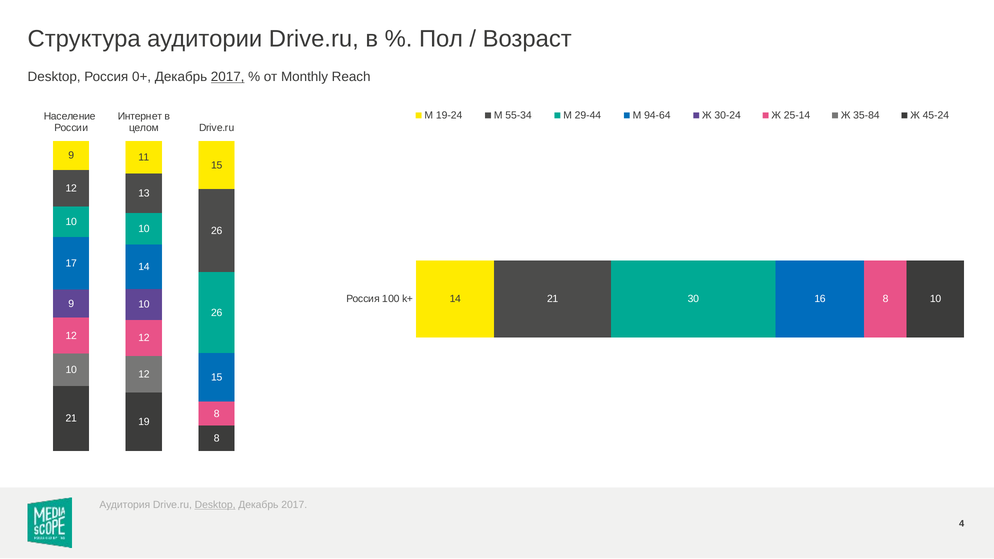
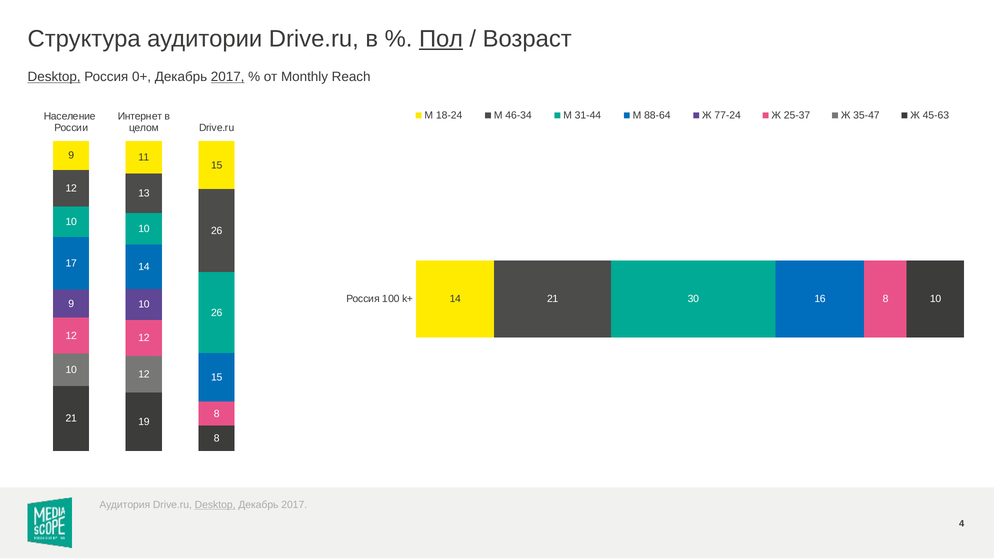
Пол underline: none -> present (441, 39)
Desktop underline: none -> present (54, 77)
19-24: 19-24 -> 18-24 (449, 116)
55-34: 55-34 -> 46-34 (519, 116)
29-44: 29-44 -> 31-44 (588, 116)
94-64: 94-64 -> 88-64 (657, 116)
30-24: 30-24 -> 77-24 (728, 116)
25-14: 25-14 -> 25-37 (797, 116)
35-84: 35-84 -> 35-47 (866, 116)
45-24: 45-24 -> 45-63 (936, 116)
